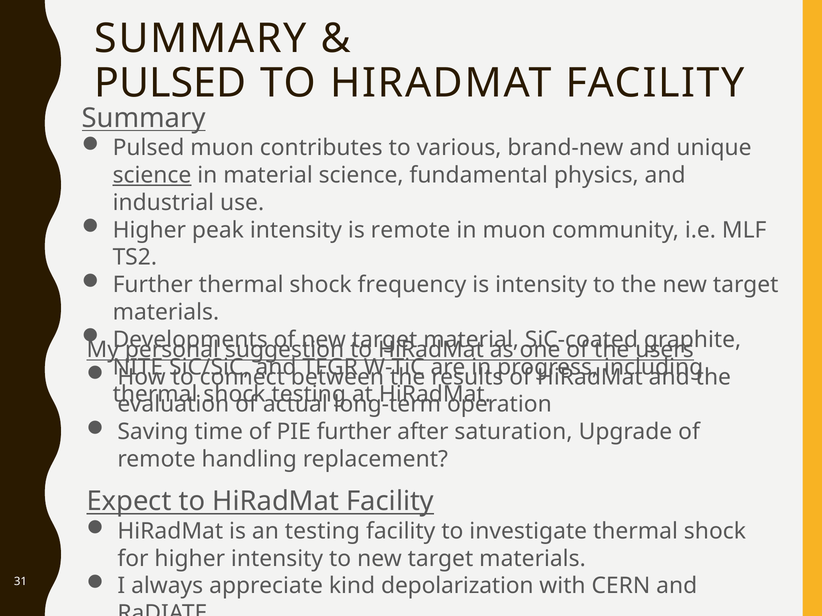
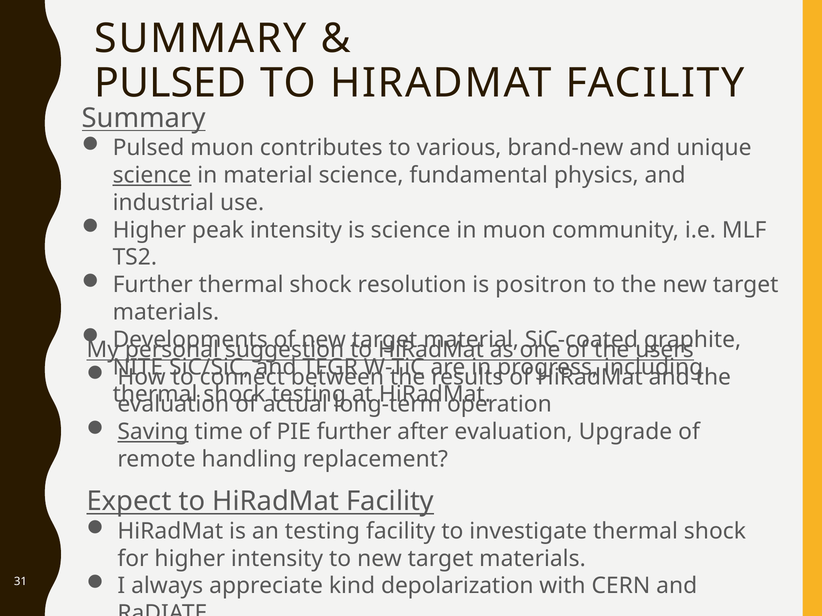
is remote: remote -> science (411, 230)
frequency: frequency -> resolution (412, 285)
is intensity: intensity -> positron (541, 285)
Saving underline: none -> present (153, 432)
after saturation: saturation -> evaluation (514, 432)
